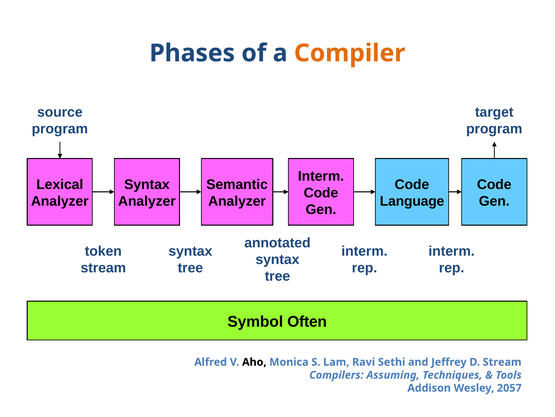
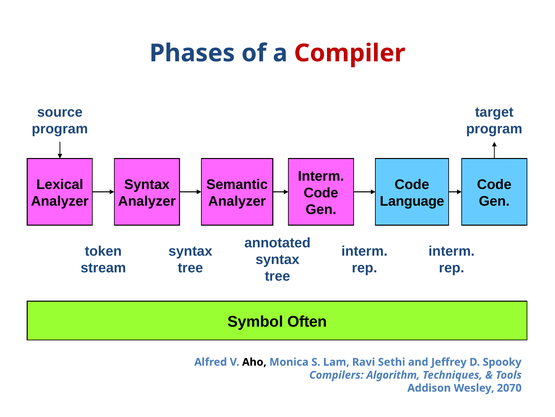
Compiler colour: orange -> red (350, 53)
D Stream: Stream -> Spooky (502, 361)
Assuming: Assuming -> Algorithm (393, 374)
2057: 2057 -> 2070 (509, 387)
